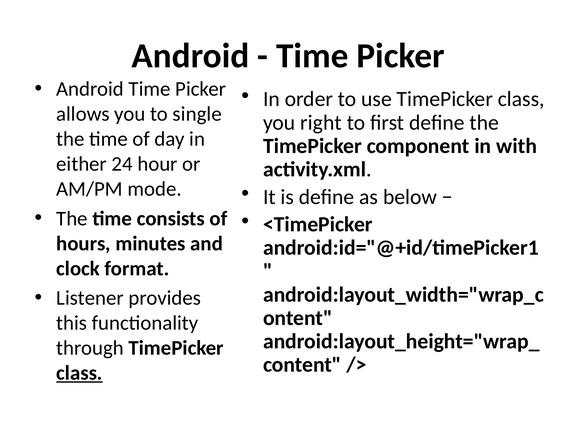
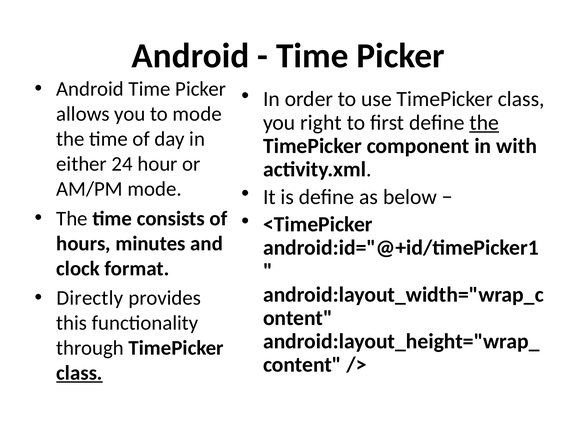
to single: single -> mode (197, 114)
the underline: none -> present (484, 123)
Listener: Listener -> Directly (90, 298)
